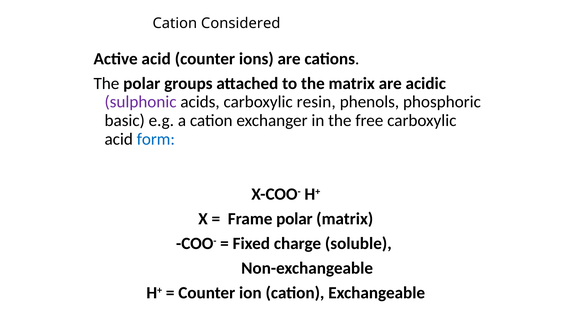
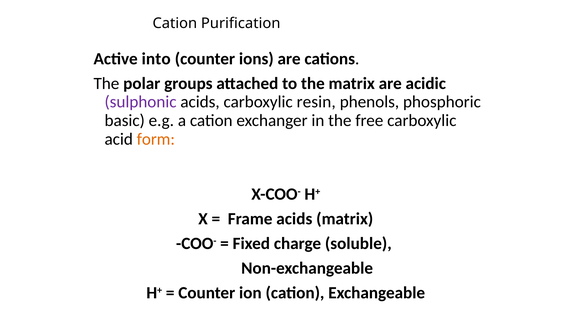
Considered: Considered -> Purification (241, 23)
Active acid: acid -> into (156, 59)
form colour: blue -> orange (156, 139)
Frame polar: polar -> acids (294, 219)
